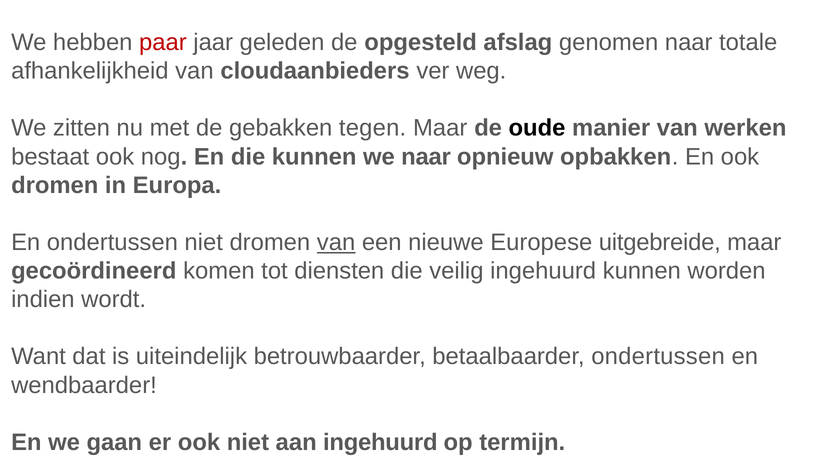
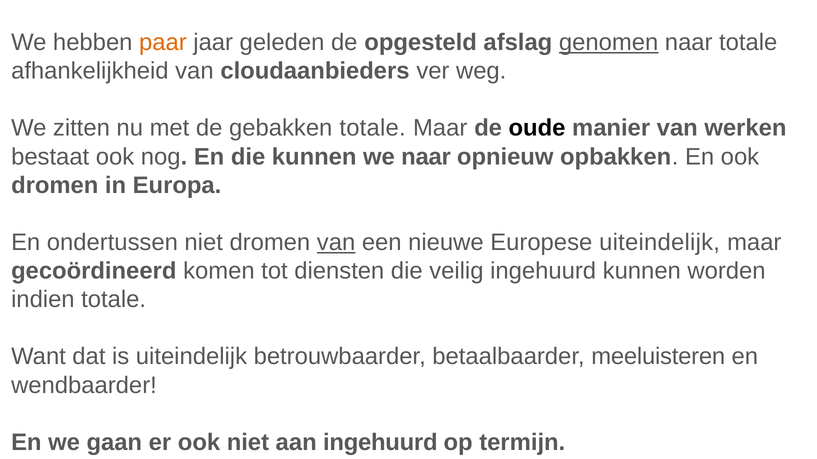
paar colour: red -> orange (163, 43)
genomen underline: none -> present (609, 43)
gebakken tegen: tegen -> totale (373, 128)
Europese uitgebreide: uitgebreide -> uiteindelijk (660, 243)
indien wordt: wordt -> totale (114, 300)
betaalbaarder ondertussen: ondertussen -> meeluisteren (658, 357)
